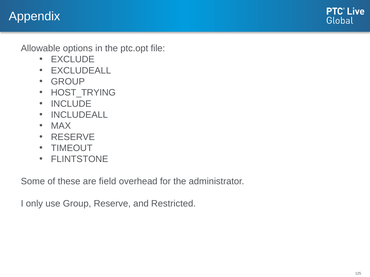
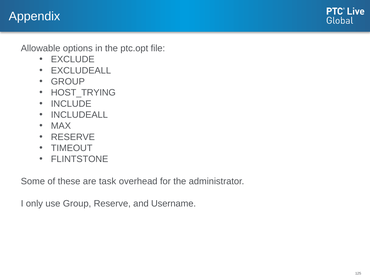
field: field -> task (108, 182)
Restricted: Restricted -> Username (174, 204)
